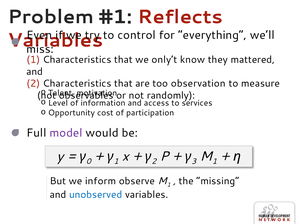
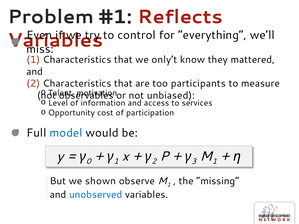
observation: observation -> participants (198, 84)
randomly: randomly -> unbiased (171, 96)
model colour: purple -> blue (66, 133)
inform: inform -> shown (101, 181)
